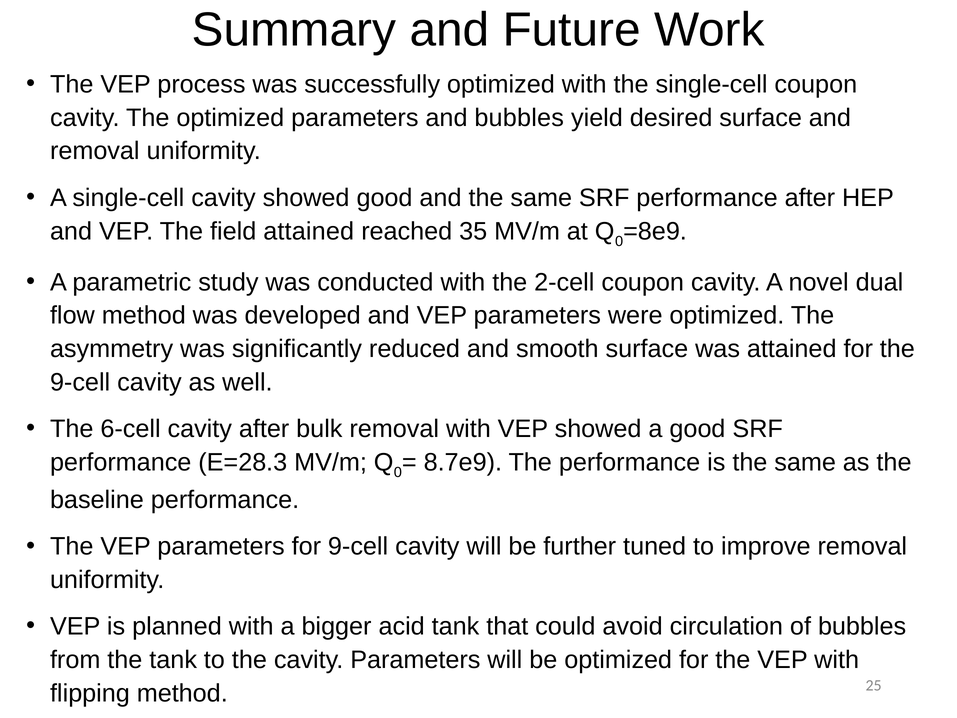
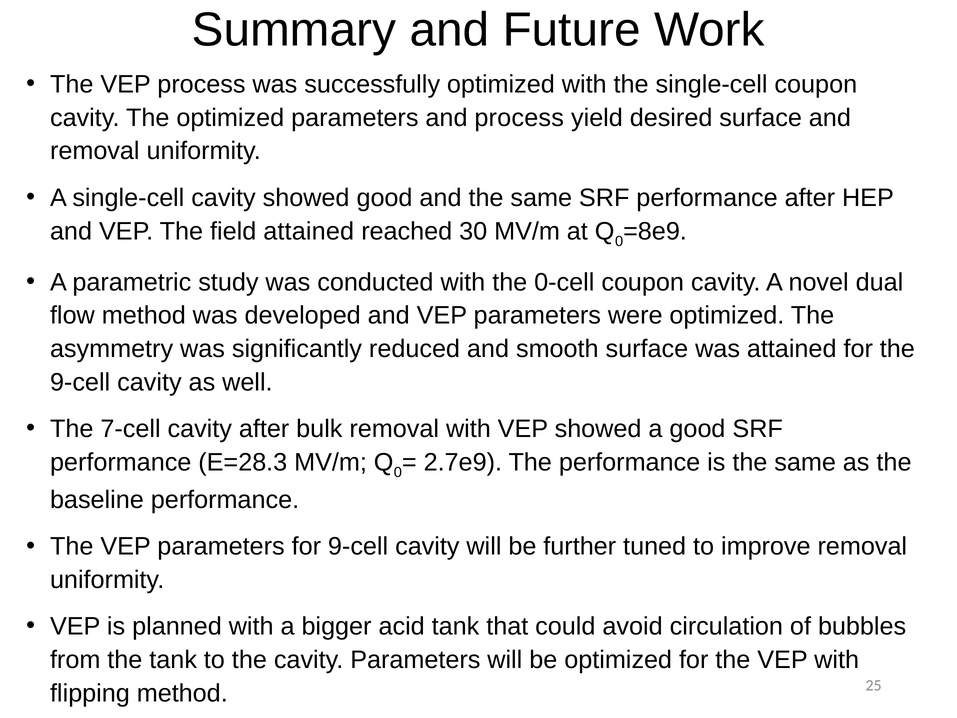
and bubbles: bubbles -> process (519, 118)
35: 35 -> 30 (473, 231)
2-cell: 2-cell -> 0-cell (564, 282)
6-cell: 6-cell -> 7-cell (131, 429)
8.7e9: 8.7e9 -> 2.7e9 (463, 462)
